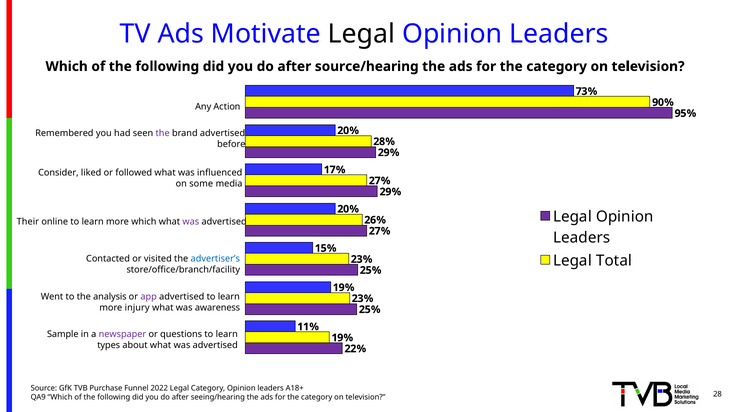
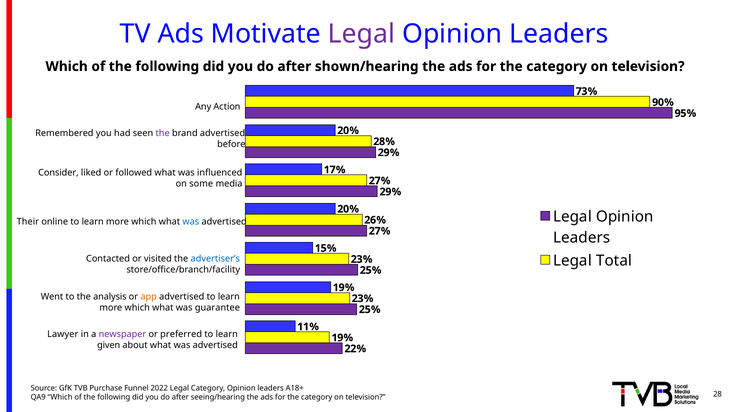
Legal colour: black -> purple (362, 34)
source/hearing: source/hearing -> shown/hearing (367, 66)
was colour: purple -> blue (191, 222)
app colour: purple -> orange (149, 297)
injury: injury -> which (137, 308)
awareness: awareness -> guarantee (217, 308)
Sample: Sample -> Lawyer (63, 334)
questions: questions -> preferred (181, 334)
types: types -> given (109, 345)
